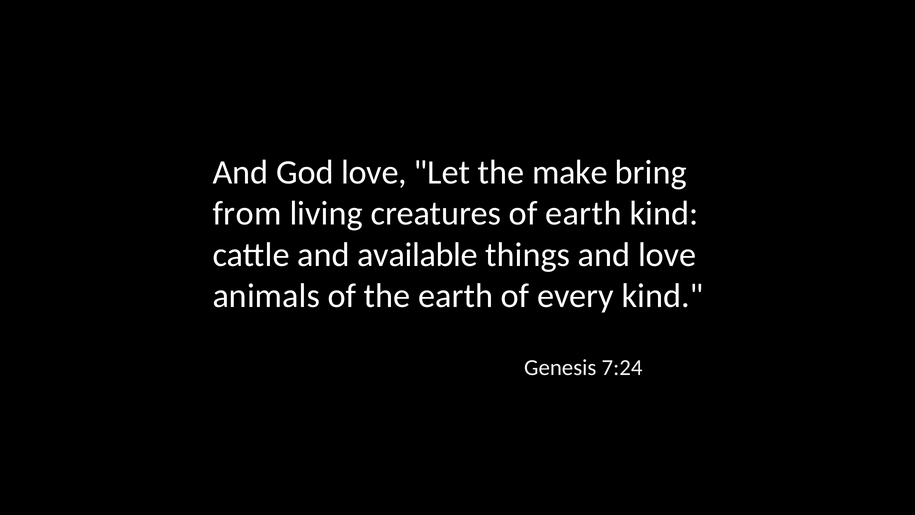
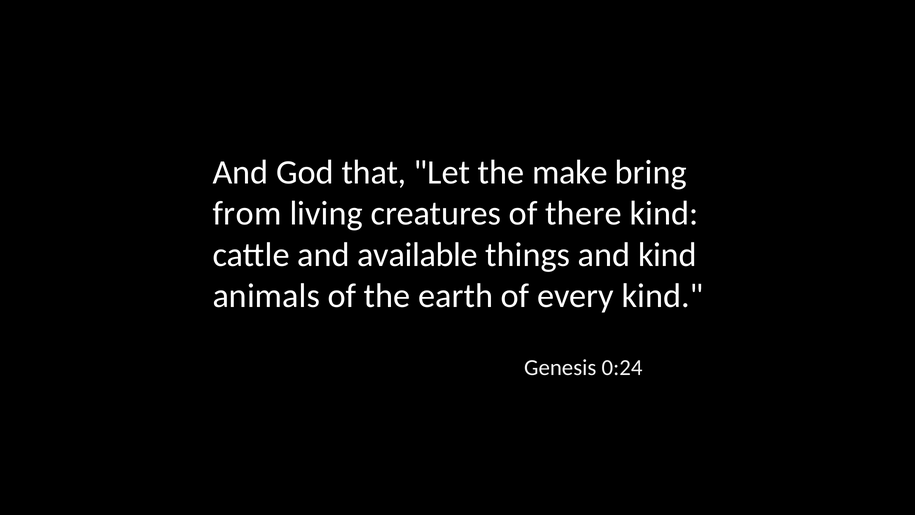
God love: love -> that (374, 172)
of earth: earth -> there (584, 213)
and love: love -> kind (667, 255)
7:24: 7:24 -> 0:24 (622, 368)
